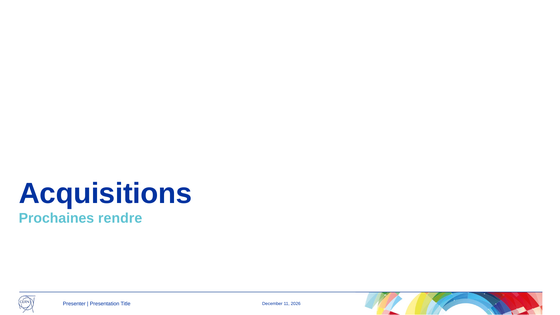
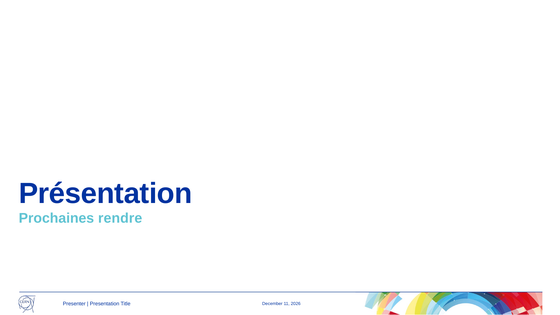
Acquisitions: Acquisitions -> Présentation (105, 194)
